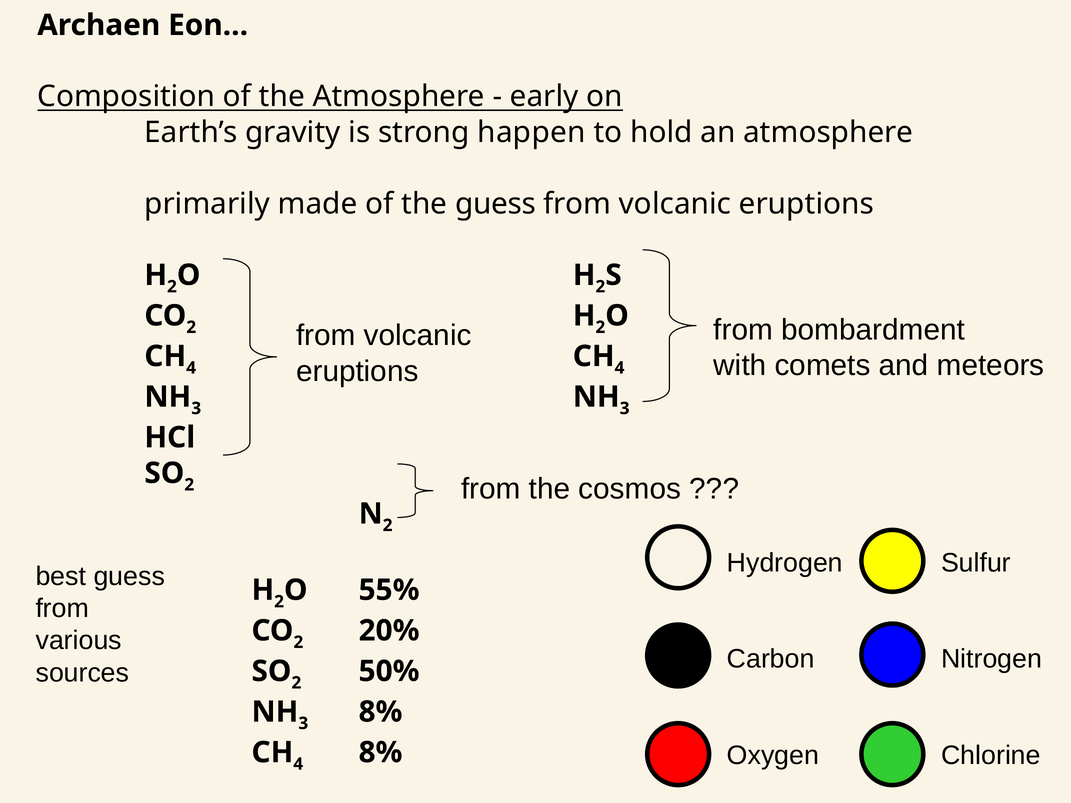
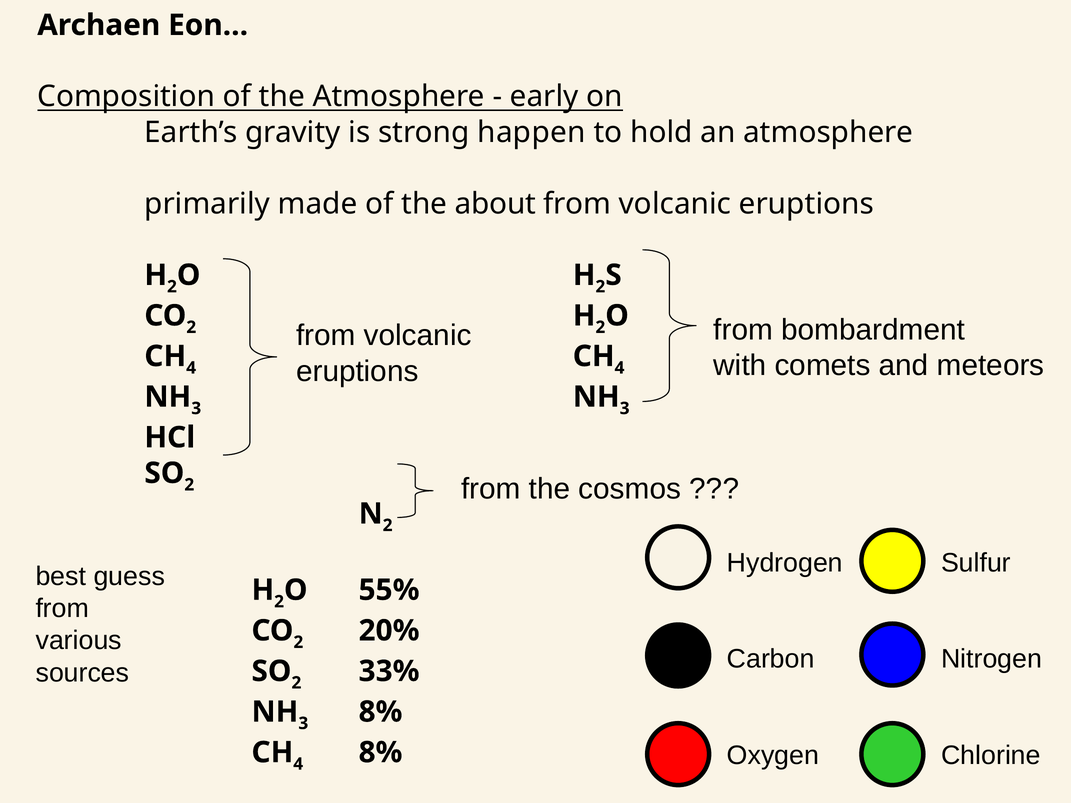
the guess: guess -> about (495, 204)
50%: 50% -> 33% (389, 671)
